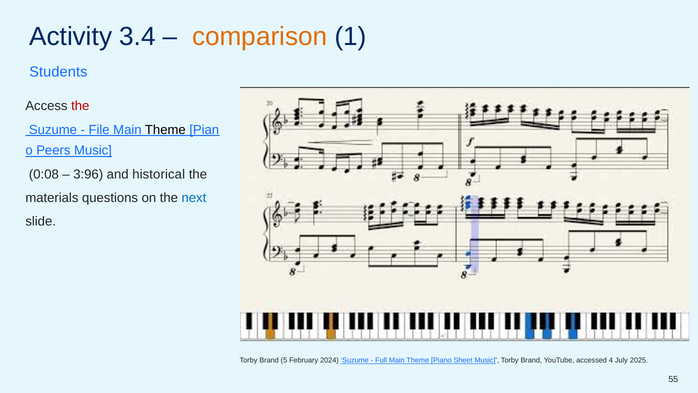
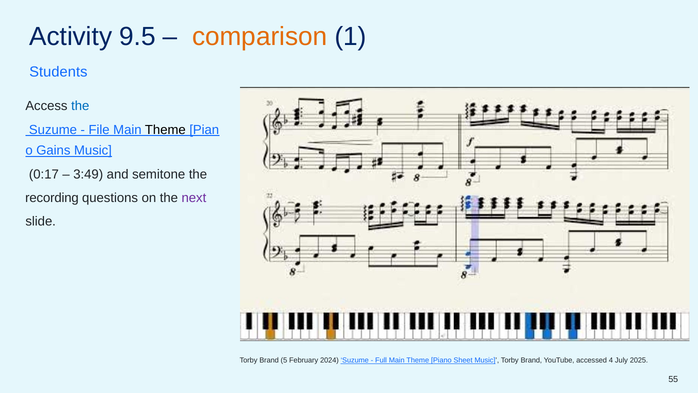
3.4: 3.4 -> 9.5 (138, 36)
the colour: red -> blue (80, 106)
Peers: Peers -> Gains (53, 151)
0:08: 0:08 -> 0:17 (44, 174)
3:96: 3:96 -> 3:49 (88, 174)
historical: historical -> semitone (159, 174)
materials: materials -> recording (52, 198)
next colour: blue -> purple (194, 198)
